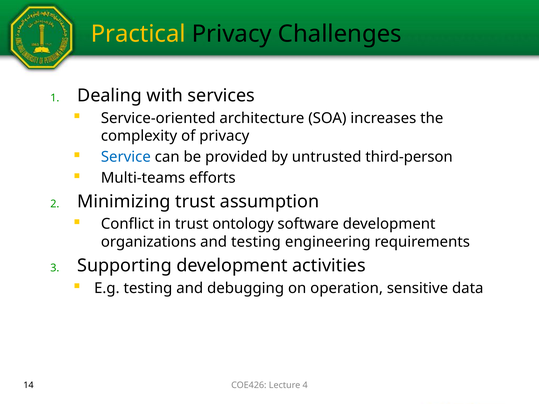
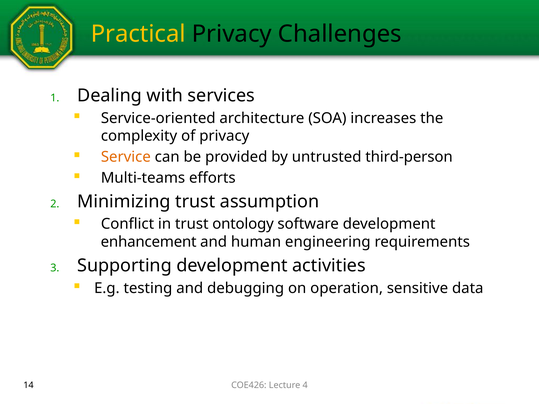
Service colour: blue -> orange (126, 157)
organizations: organizations -> enhancement (149, 242)
and testing: testing -> human (256, 242)
